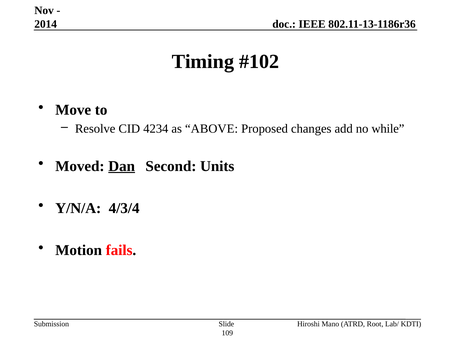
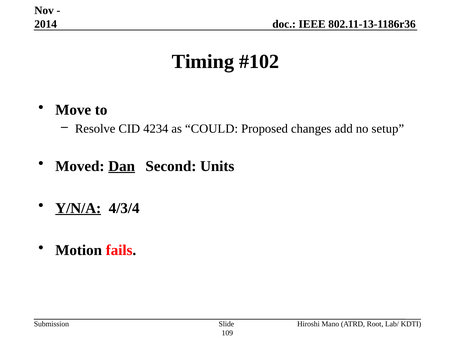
ABOVE: ABOVE -> COULD (212, 129)
while: while -> setup (388, 129)
Y/N/A underline: none -> present (78, 208)
